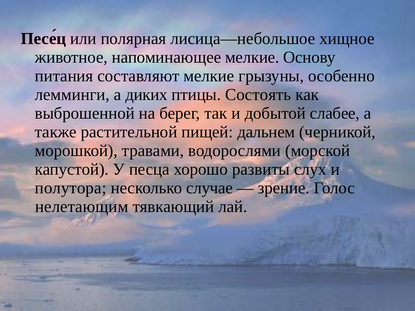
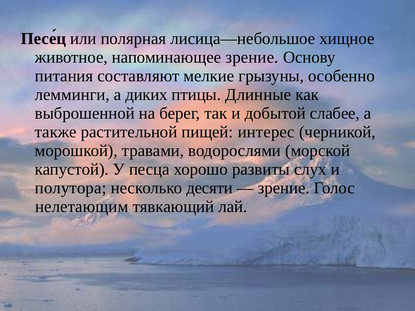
напоминающее мелкие: мелкие -> зрение (252, 57)
Состоять: Состоять -> Длинные (258, 95)
дальнем: дальнем -> интерес (266, 132)
случае: случае -> десяти (210, 188)
